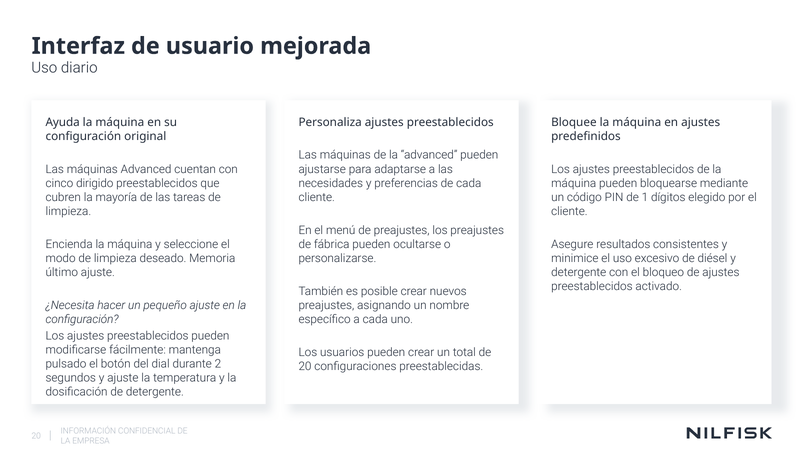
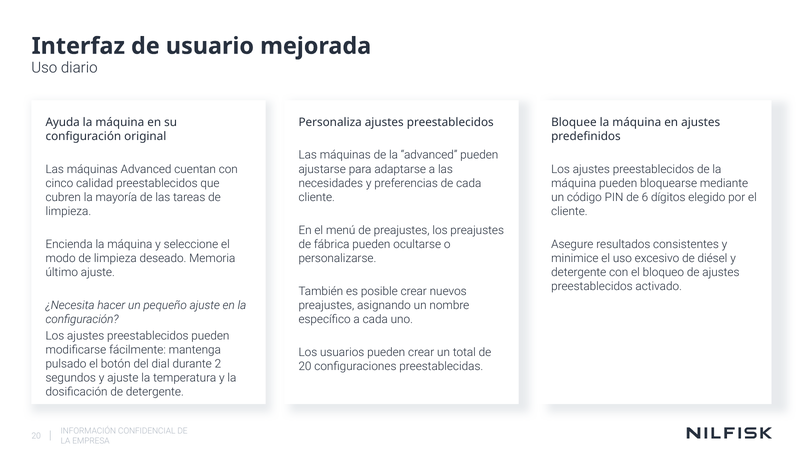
dirigido: dirigido -> calidad (95, 183)
1: 1 -> 6 (645, 197)
